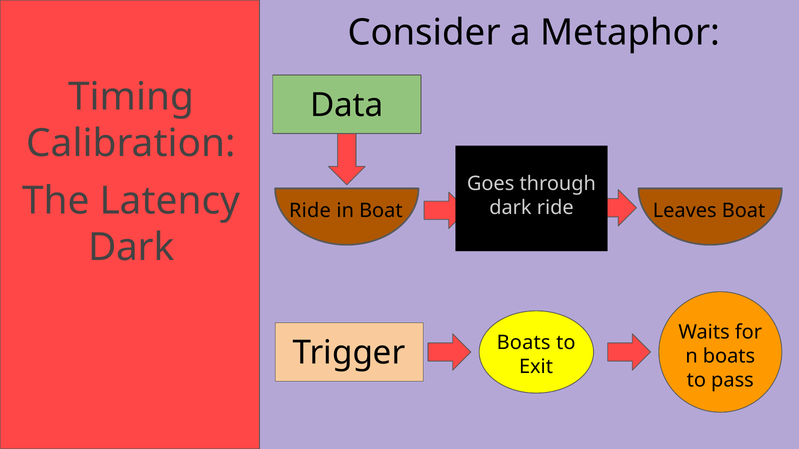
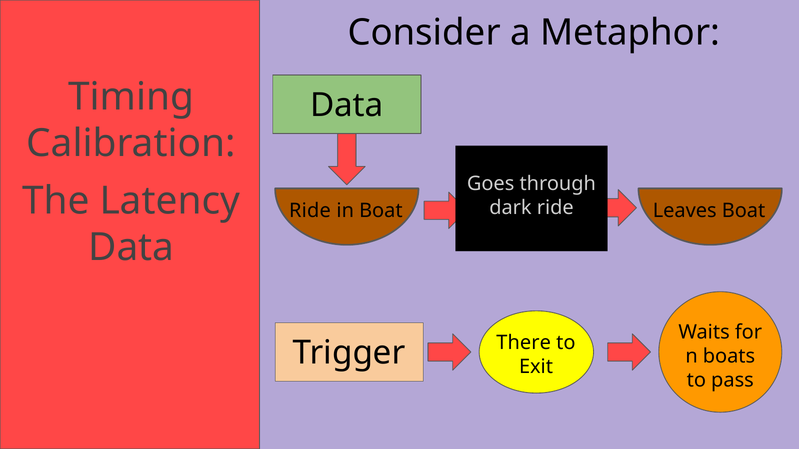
Dark: Dark -> Data (131, 248)
Boats: Boats -> There (524, 343)
